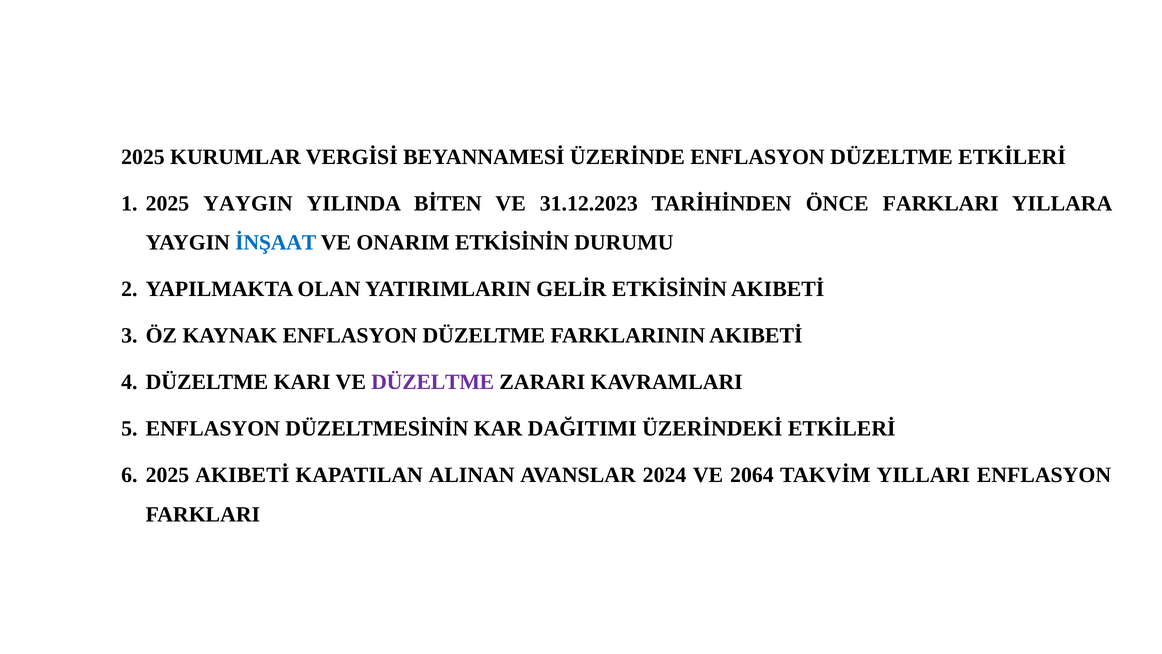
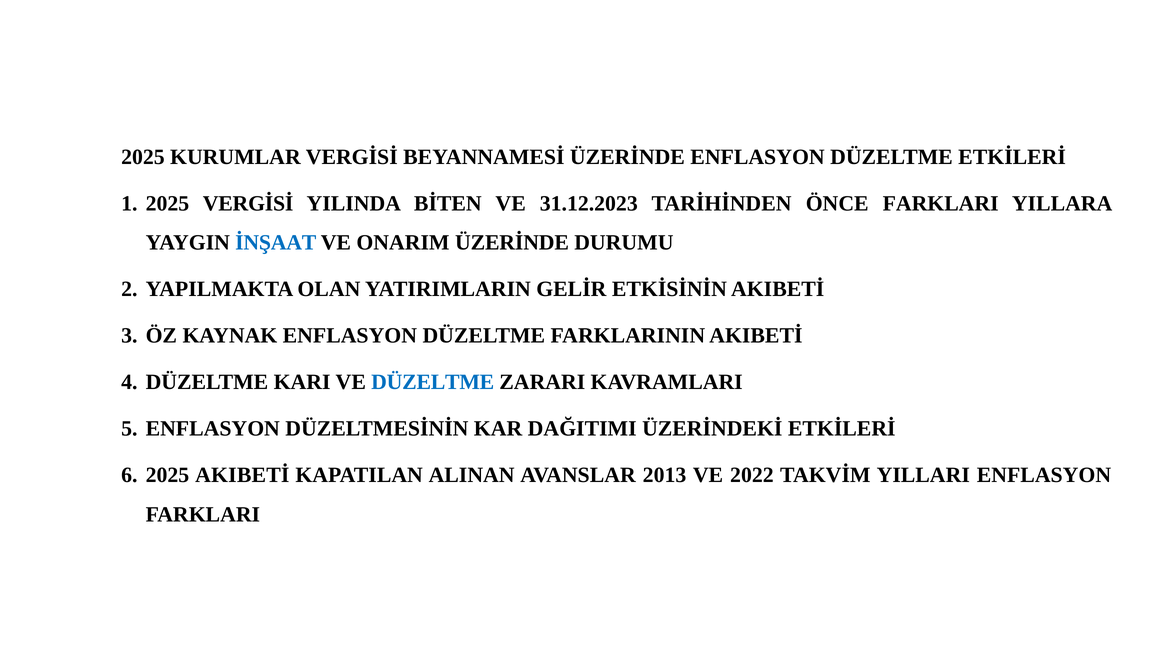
2025 YAYGIN: YAYGIN -> VERGİSİ (248, 203)
ONARIM ETKİSİNİN: ETKİSİNİN -> ÜZERİNDE (512, 243)
DÜZELTME colour: purple -> blue (433, 382)
2024: 2024 -> 2013 (665, 475)
2064: 2064 -> 2022 (752, 475)
